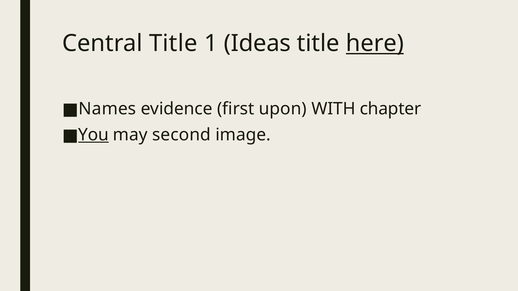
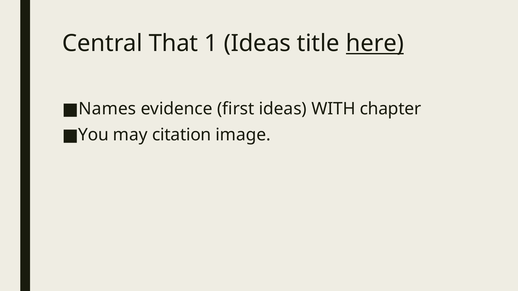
Central Title: Title -> That (173, 44)
first upon: upon -> ideas (283, 109)
You underline: present -> none (94, 135)
second: second -> citation (182, 135)
